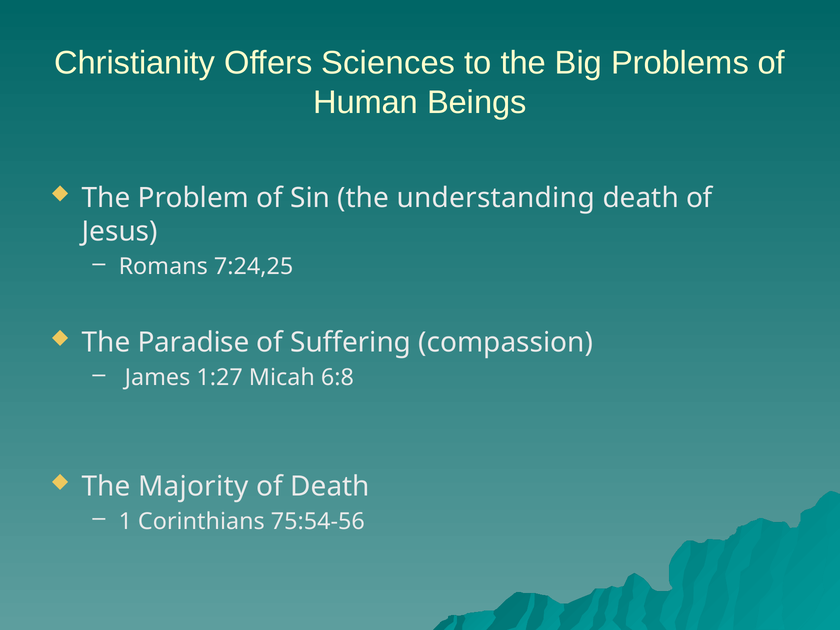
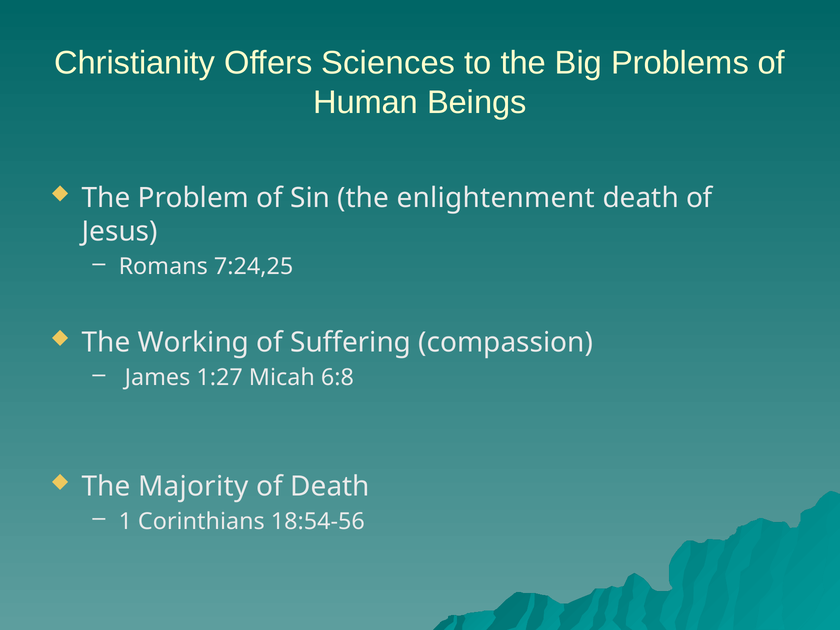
understanding: understanding -> enlightenment (496, 198)
Paradise: Paradise -> Working (193, 343)
75:54-56: 75:54-56 -> 18:54-56 (318, 521)
